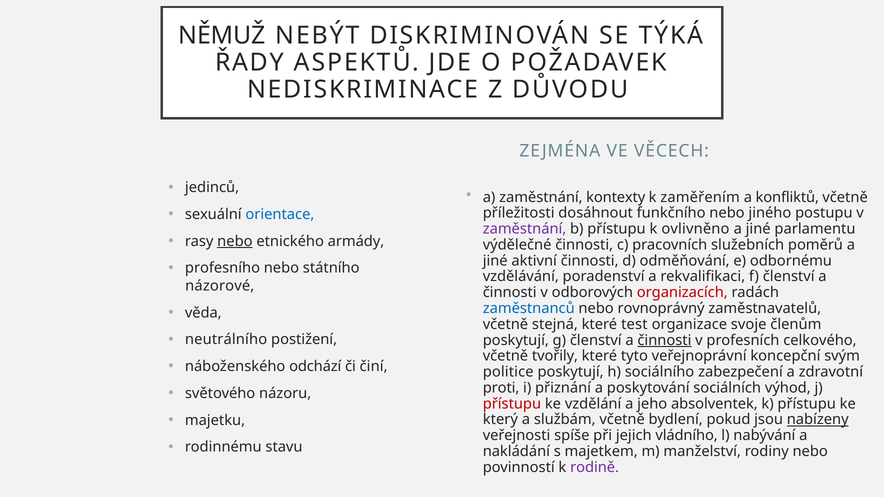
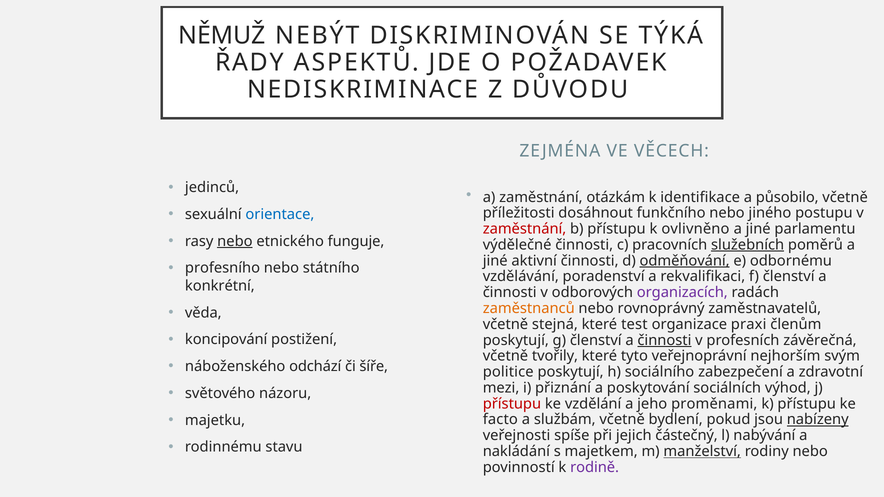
kontexty: kontexty -> otázkám (616, 197)
zaměřením: zaměřením -> identifikace (700, 197)
konfliktů: konfliktů -> působilo (787, 197)
zaměstnání colour: purple -> red (525, 229)
armády: armády -> funguje (356, 241)
služebních underline: none -> present (748, 245)
odměňování underline: none -> present (685, 261)
názorové: názorové -> konkrétní (220, 286)
organizacích colour: red -> purple (682, 293)
zaměstnanců colour: blue -> orange (529, 309)
svoje: svoje -> praxi (749, 324)
neutrálního: neutrálního -> koncipování (226, 340)
celkového: celkového -> závěrečná (820, 340)
koncepční: koncepční -> nejhorším (785, 356)
činí: činí -> šíře (374, 367)
proti: proti -> mezi (501, 388)
absolventek: absolventek -> proměnami (714, 404)
který: který -> facto (500, 420)
vládního: vládního -> částečný (687, 436)
manželství underline: none -> present (702, 452)
